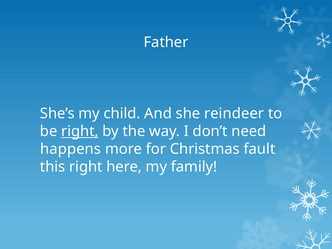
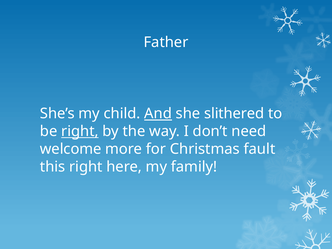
And underline: none -> present (158, 114)
reindeer: reindeer -> slithered (234, 114)
happens: happens -> welcome (71, 149)
